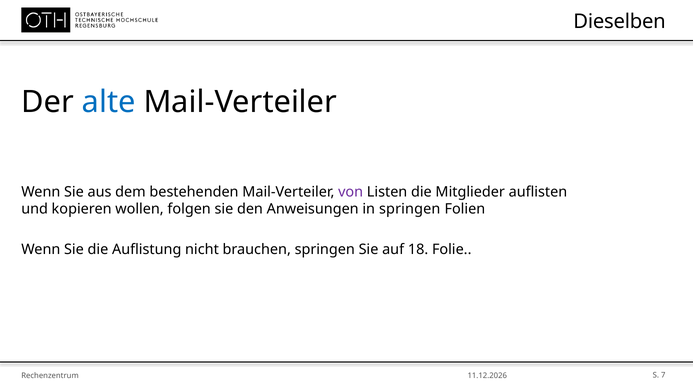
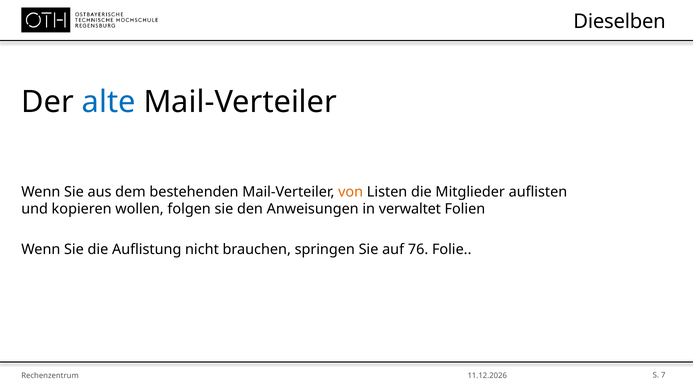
von colour: purple -> orange (351, 192)
in springen: springen -> verwaltet (410, 209)
18: 18 -> 76 (418, 250)
